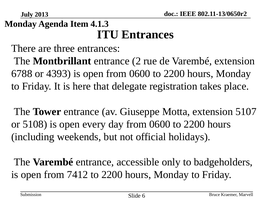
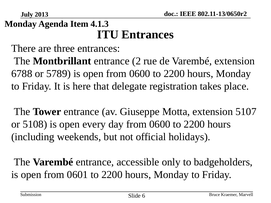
4393: 4393 -> 5789 (59, 74)
7412: 7412 -> 0601 (78, 175)
